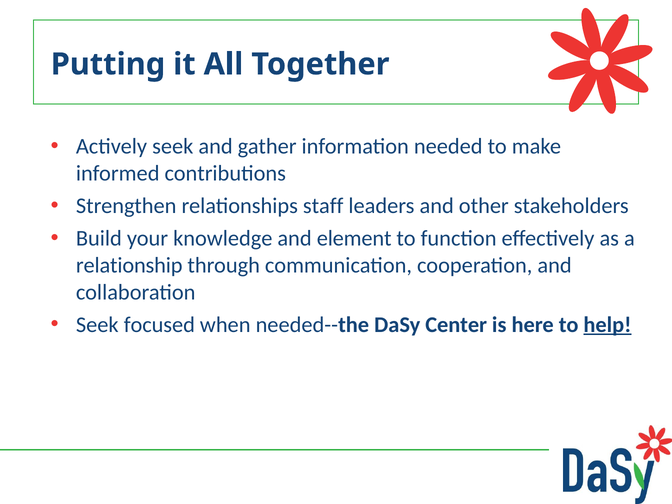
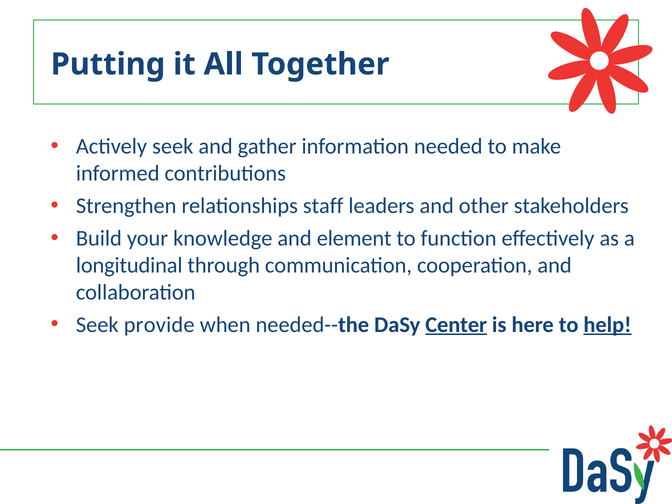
relationship: relationship -> longitudinal (129, 265)
focused: focused -> provide (159, 325)
Center underline: none -> present (456, 325)
